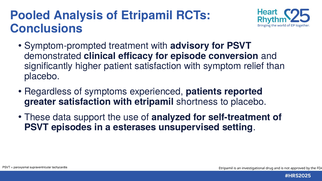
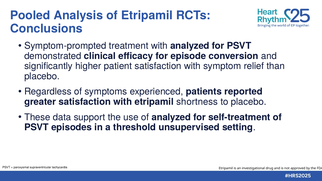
with advisory: advisory -> analyzed (190, 46)
esterases: esterases -> threshold (135, 127)
